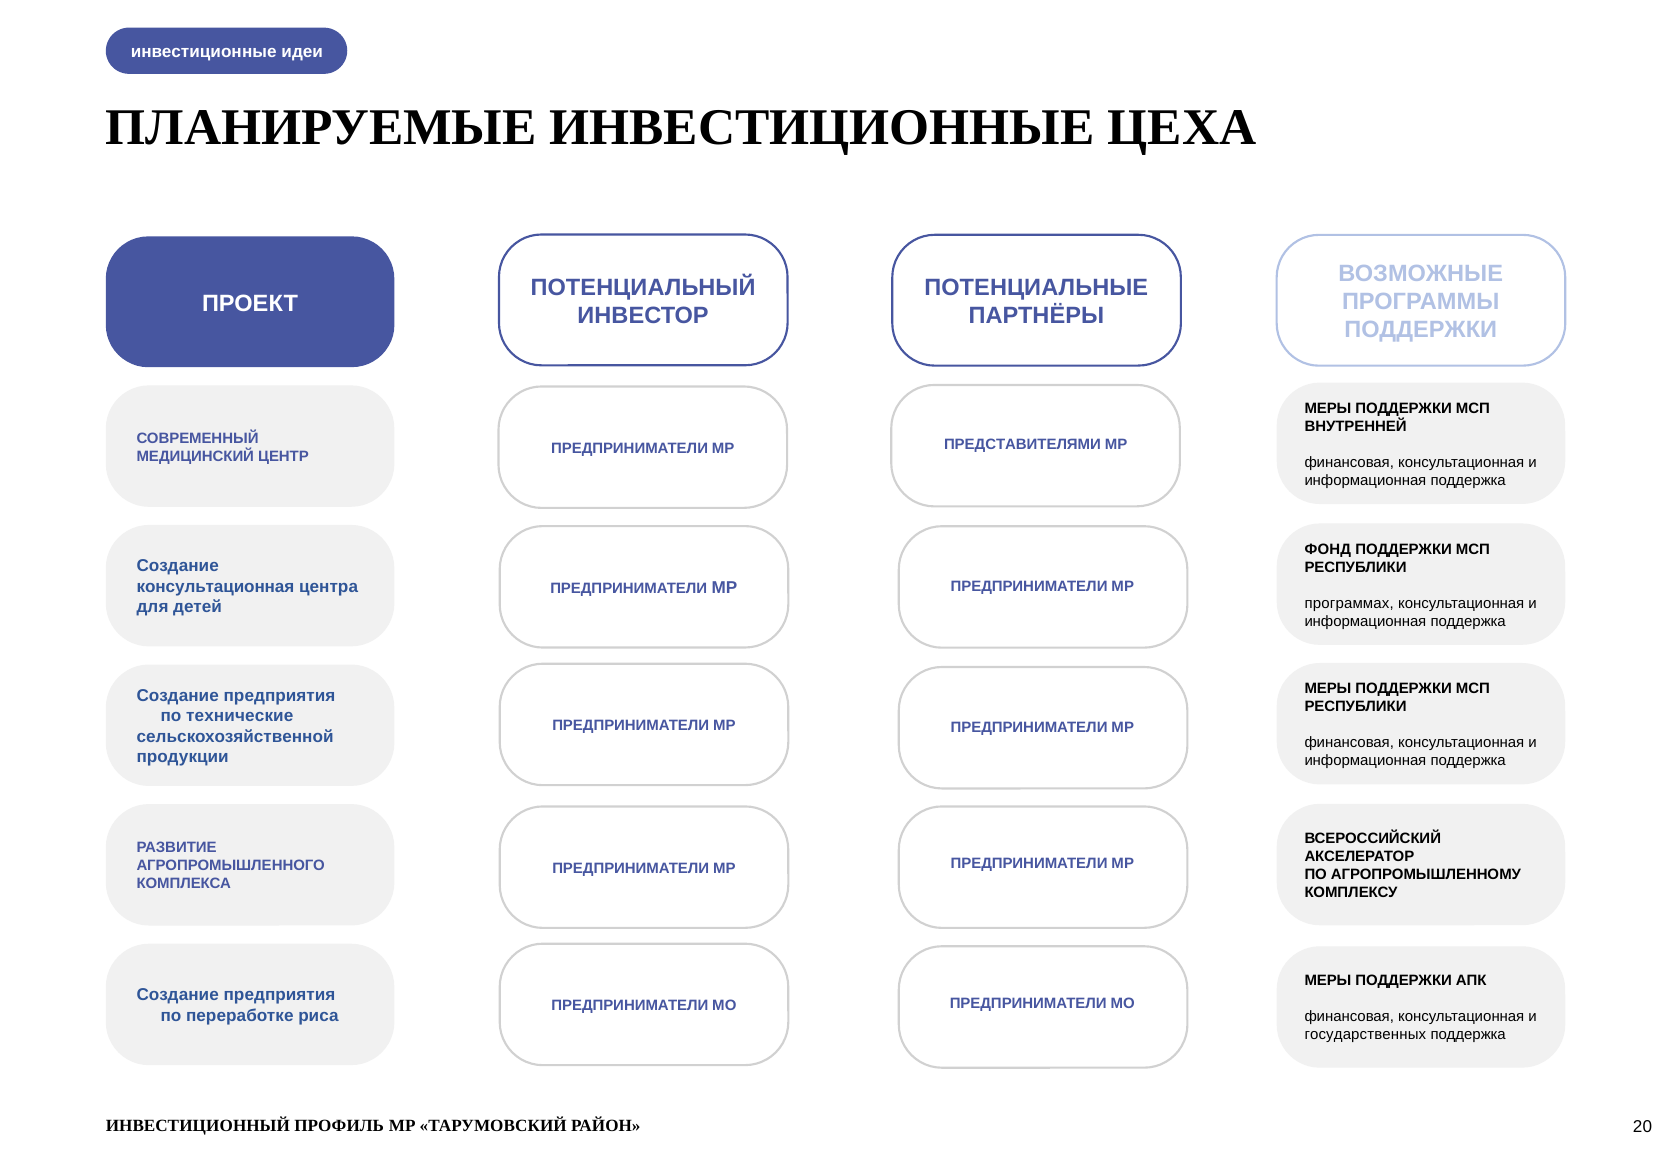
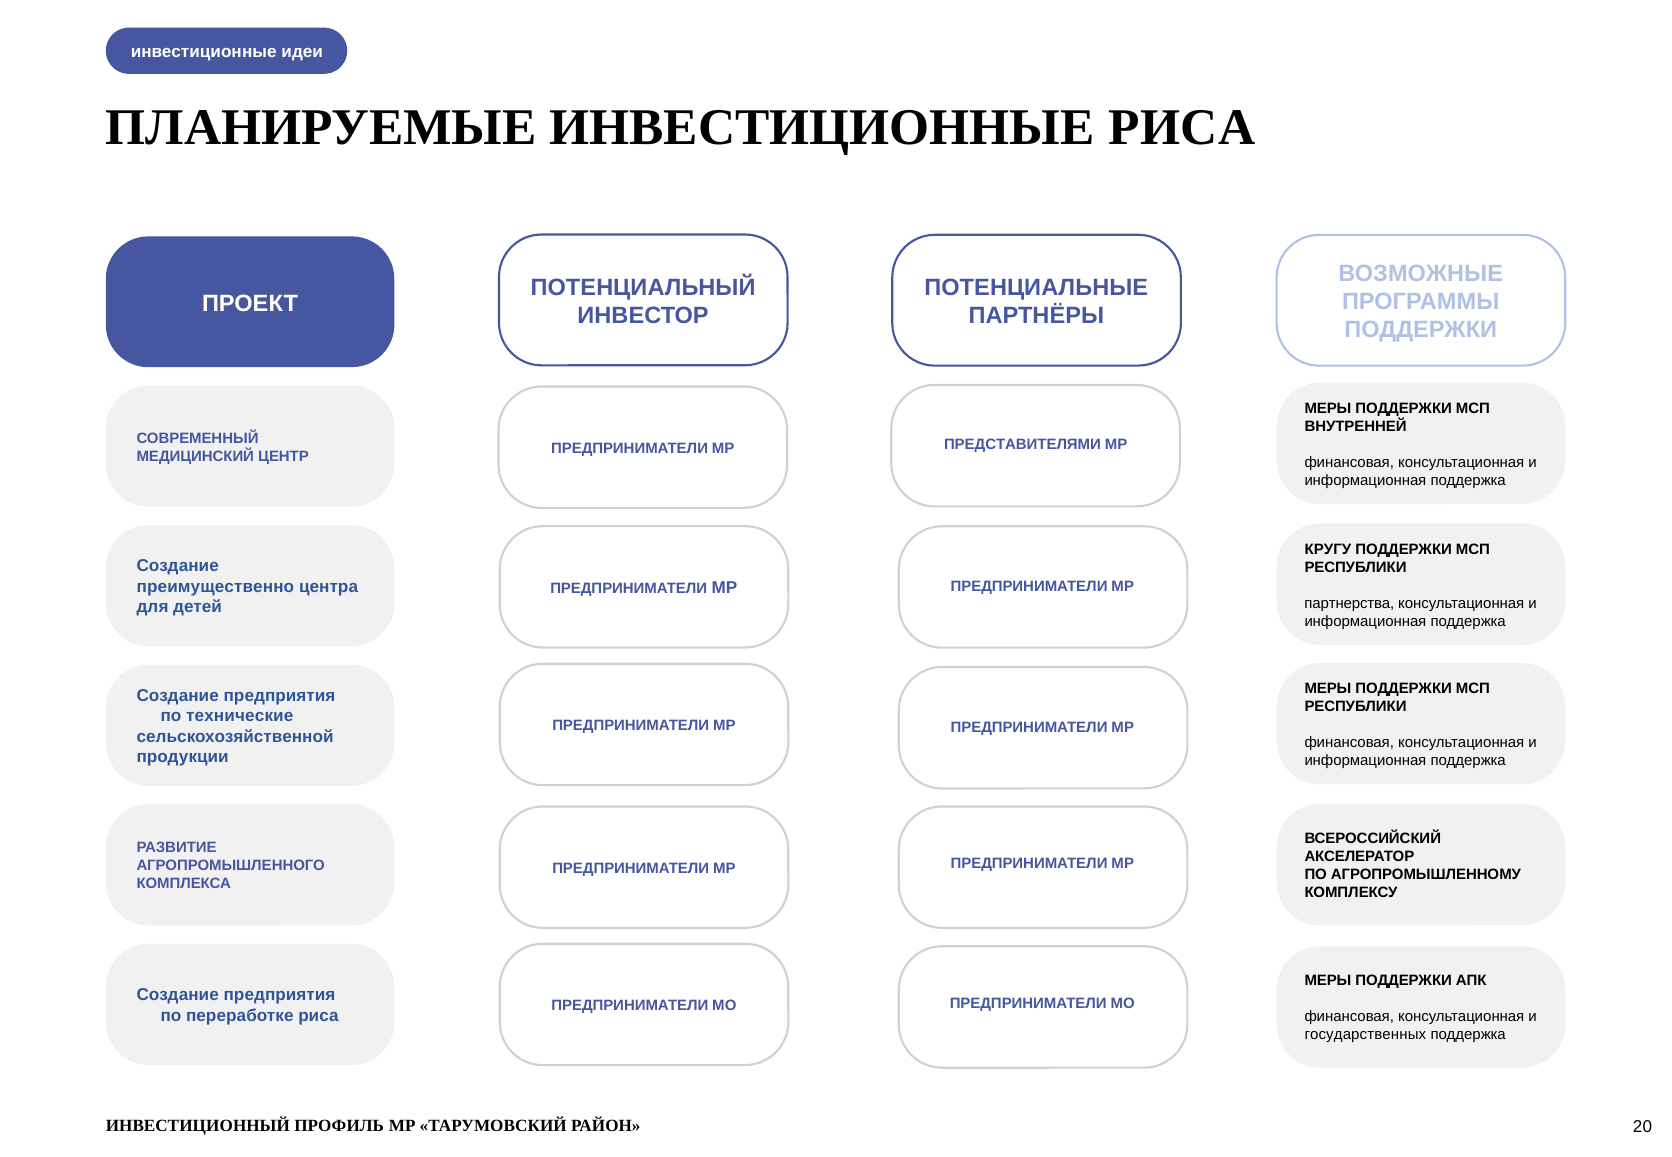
ИНВЕСТИЦИОННЫЕ ЦЕХА: ЦЕХА -> РИСА (1182, 127)
ФОНД: ФОНД -> КРУГУ (1328, 549)
консультационная: консультационная -> преимущественно (215, 587)
программах: программах -> партнерства (1349, 603)
